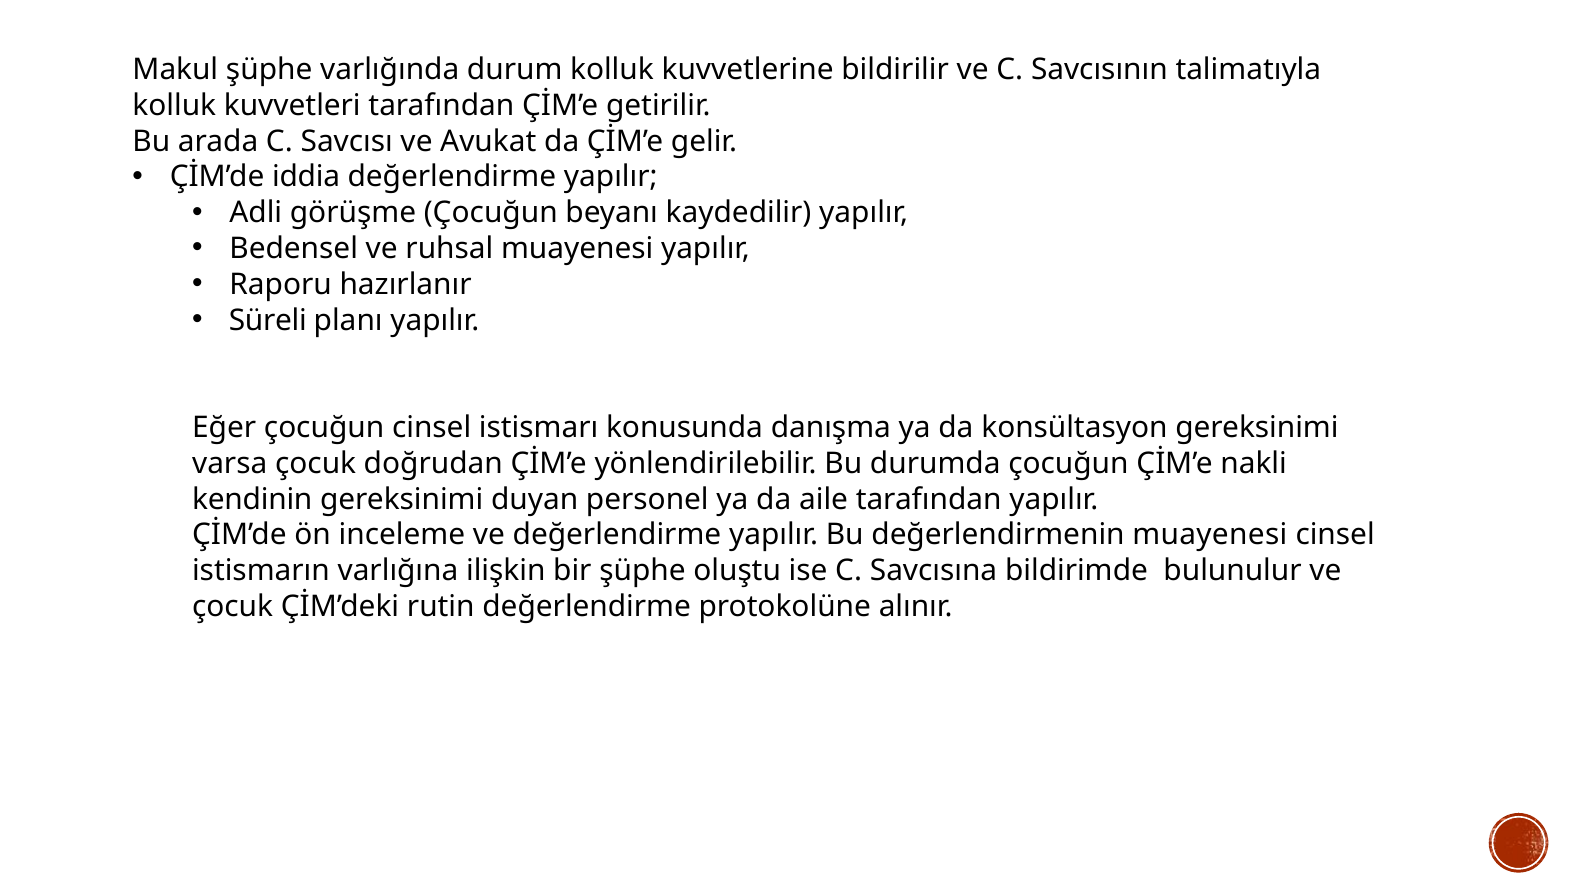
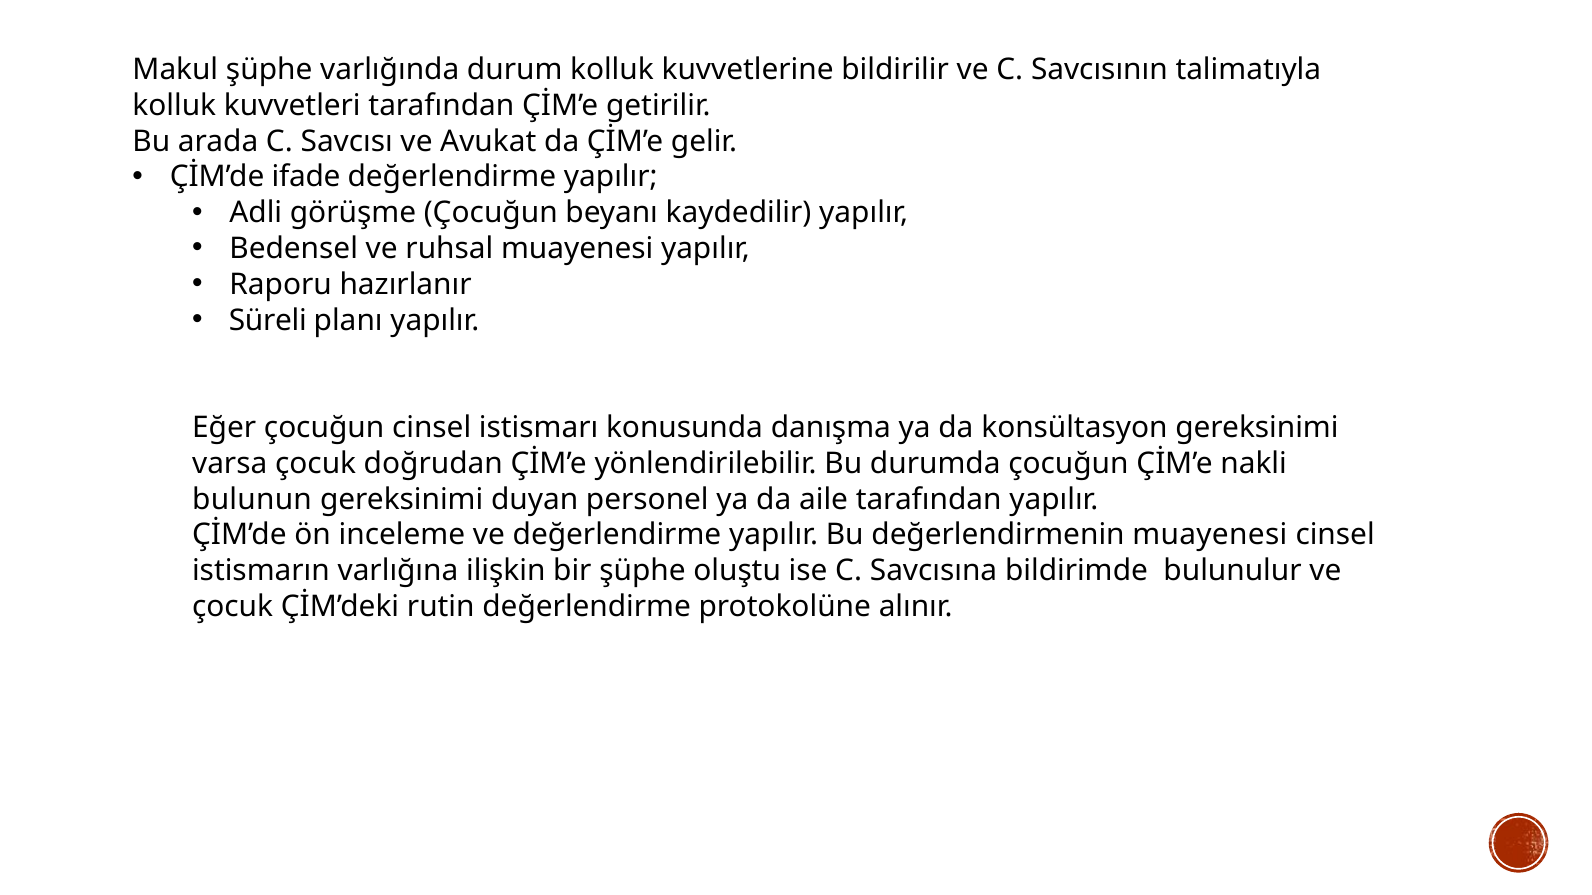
iddia: iddia -> ifade (306, 177)
kendinin: kendinin -> bulunun (252, 500)
